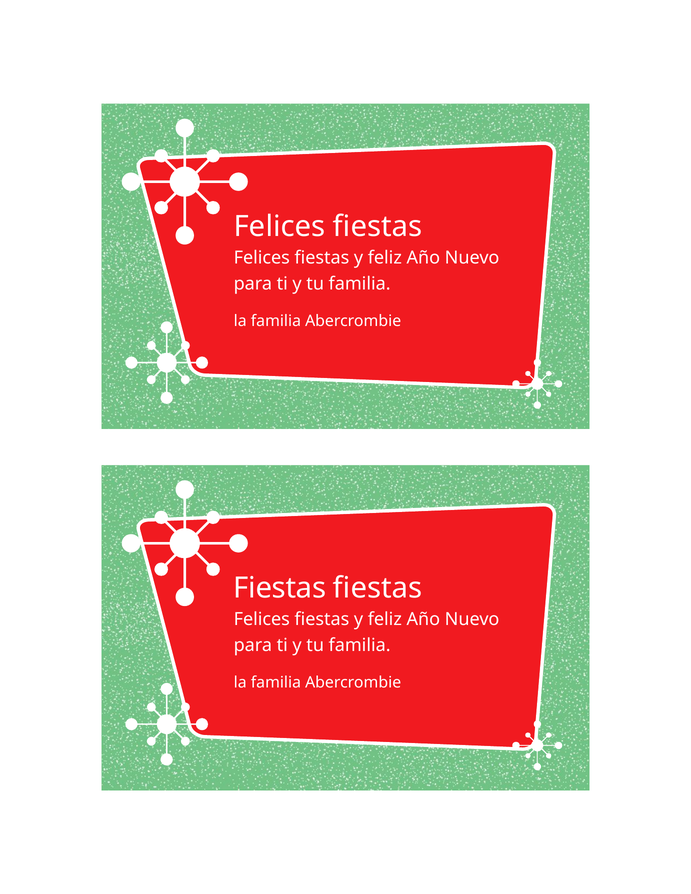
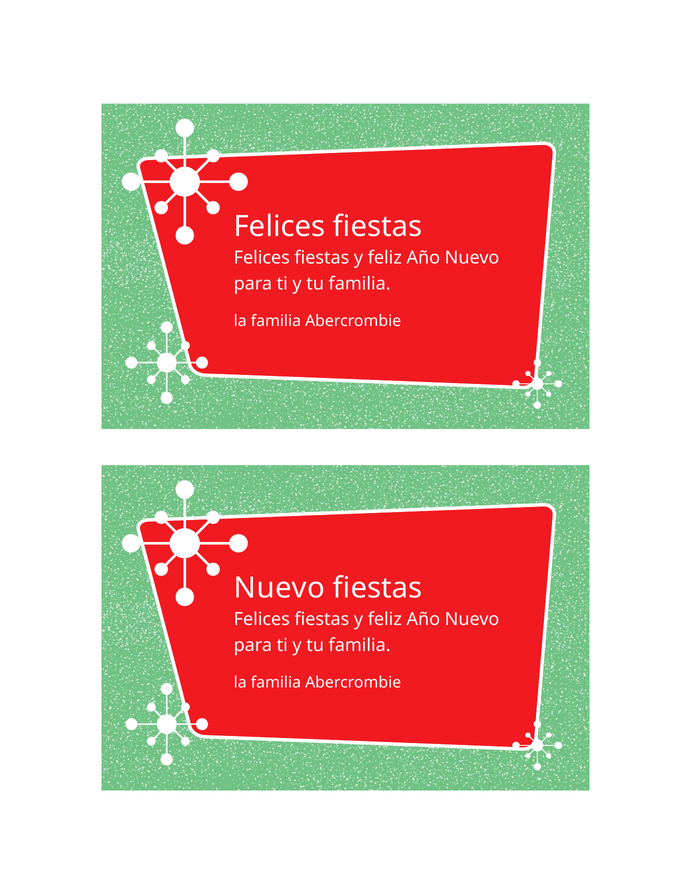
Fiestas: Fiestas -> Nuevo (279, 588)
